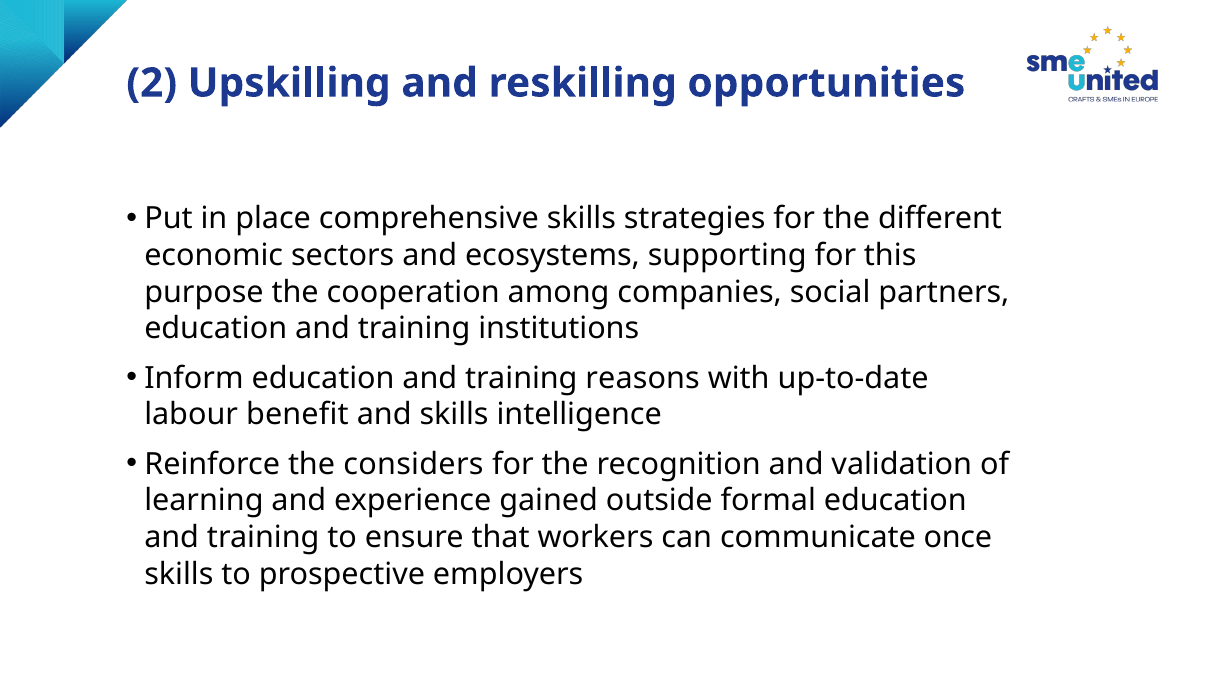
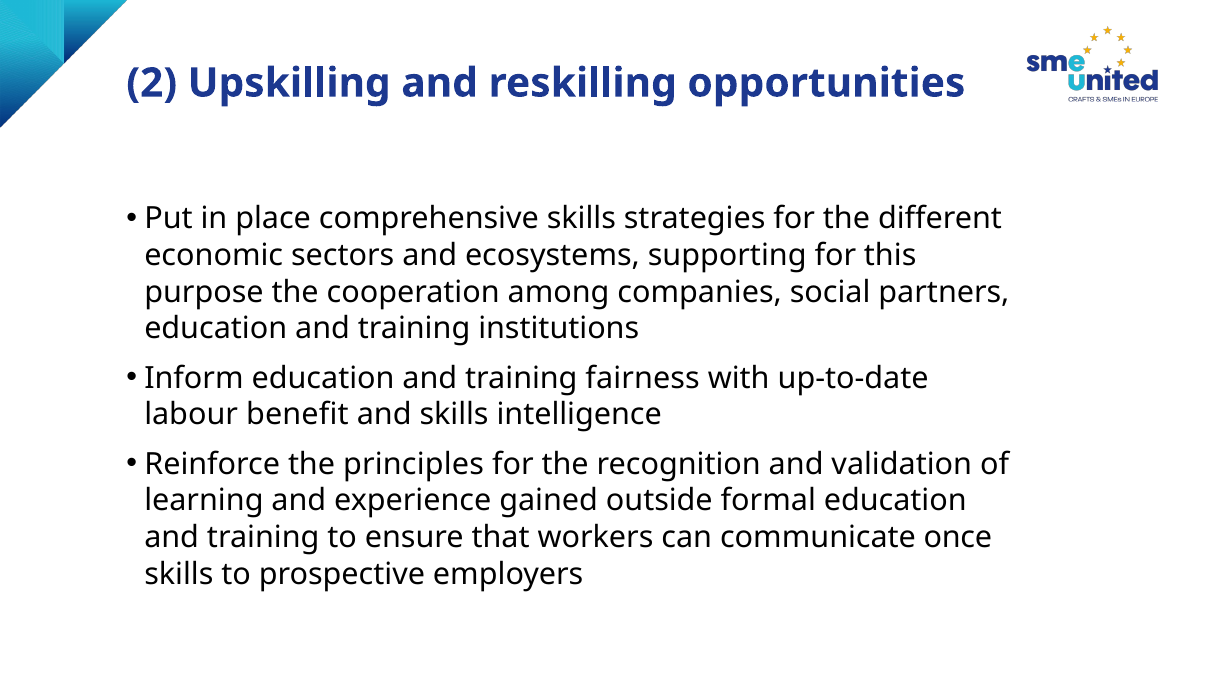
reasons: reasons -> fairness (643, 378)
considers: considers -> principles (414, 464)
